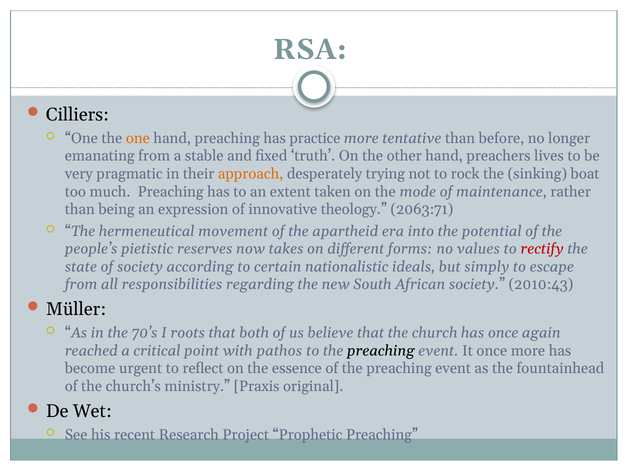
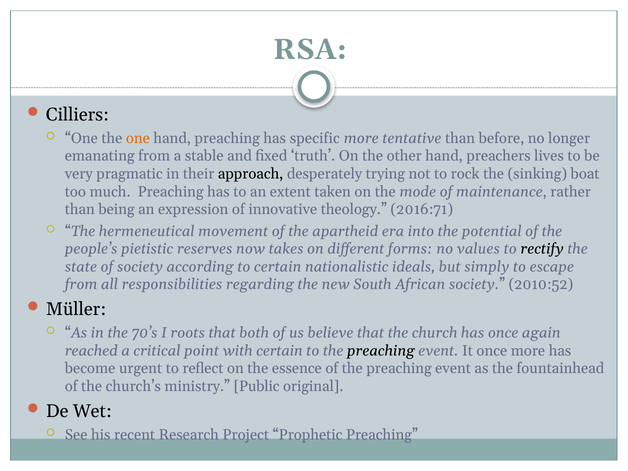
practice: practice -> specific (315, 138)
approach colour: orange -> black (251, 174)
2063:71: 2063:71 -> 2016:71 (422, 209)
rectify colour: red -> black (542, 249)
2010:43: 2010:43 -> 2010:52 (541, 285)
with pathos: pathos -> certain (280, 351)
Praxis: Praxis -> Public (257, 386)
